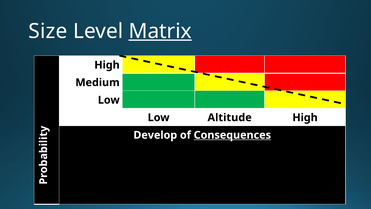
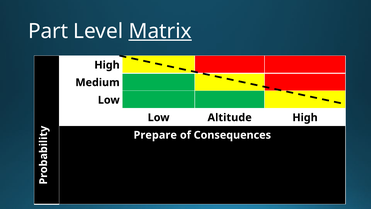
Size: Size -> Part (48, 31)
Develop: Develop -> Prepare (155, 135)
Consequences underline: present -> none (232, 135)
